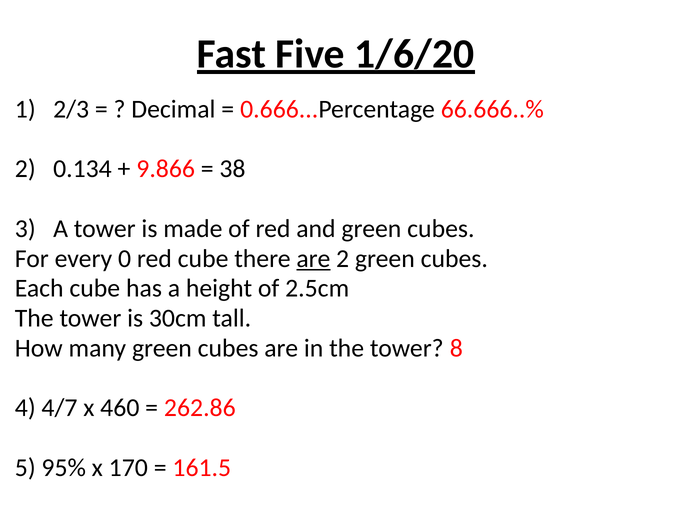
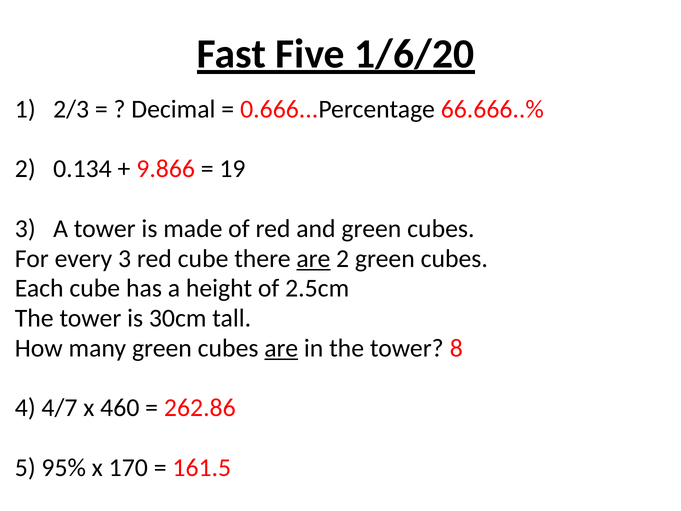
38: 38 -> 19 (232, 169)
every 0: 0 -> 3 (125, 258)
are underline: none -> present (281, 348)
